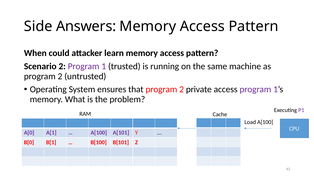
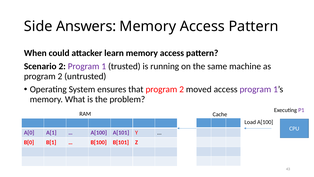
private: private -> moved (199, 89)
